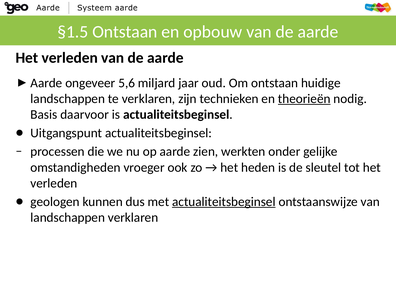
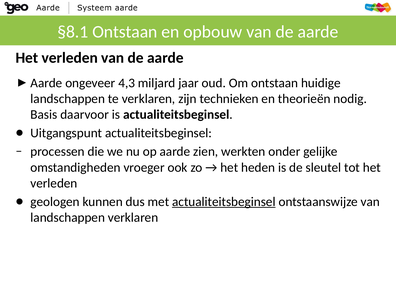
§1.5: §1.5 -> §8.1 (73, 32)
5,6: 5,6 -> 4,3 (127, 83)
theorieën underline: present -> none (304, 99)
